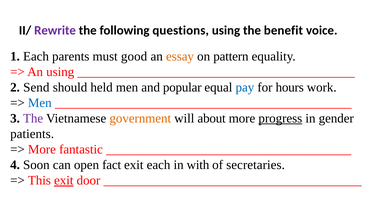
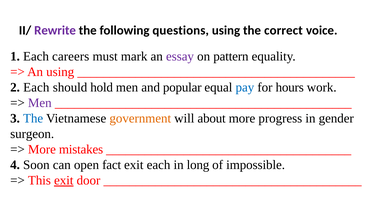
benefit: benefit -> correct (283, 30)
parents: parents -> careers (71, 56)
good: good -> mark (134, 56)
essay colour: orange -> purple (180, 56)
2 Send: Send -> Each (36, 87)
held: held -> hold (102, 87)
Men colour: blue -> purple (40, 103)
The colour: purple -> blue (33, 118)
progress underline: present -> none (280, 118)
patients: patients -> surgeon (32, 134)
fantastic: fantastic -> mistakes (81, 149)
with: with -> long (198, 165)
secretaries: secretaries -> impossible (256, 165)
